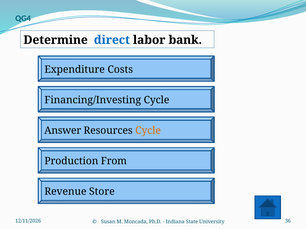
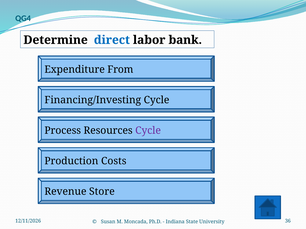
Costs: Costs -> From (120, 70)
Answer: Answer -> Process (63, 131)
Cycle colour: orange -> purple (148, 131)
From: From -> Costs (114, 161)
